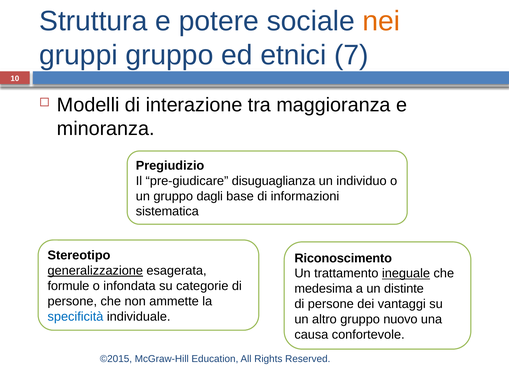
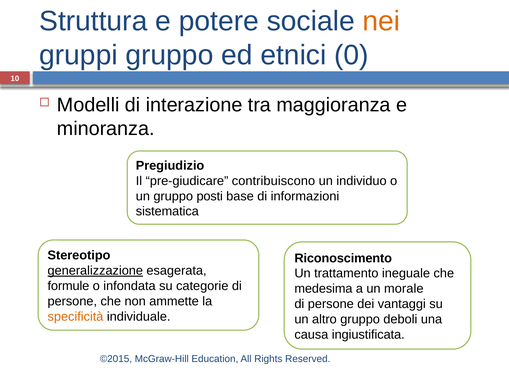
7: 7 -> 0 (351, 55)
disuguaglianza: disuguaglianza -> contribuiscono (273, 181)
dagli: dagli -> posti (210, 196)
ineguale underline: present -> none (406, 273)
distinte: distinte -> morale (404, 289)
specificità colour: blue -> orange (75, 316)
nuovo: nuovo -> deboli (400, 319)
confortevole: confortevole -> ingiustificata (368, 334)
